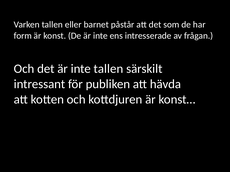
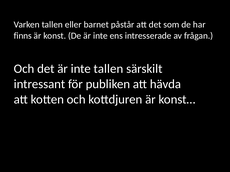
form: form -> finns (23, 36)
